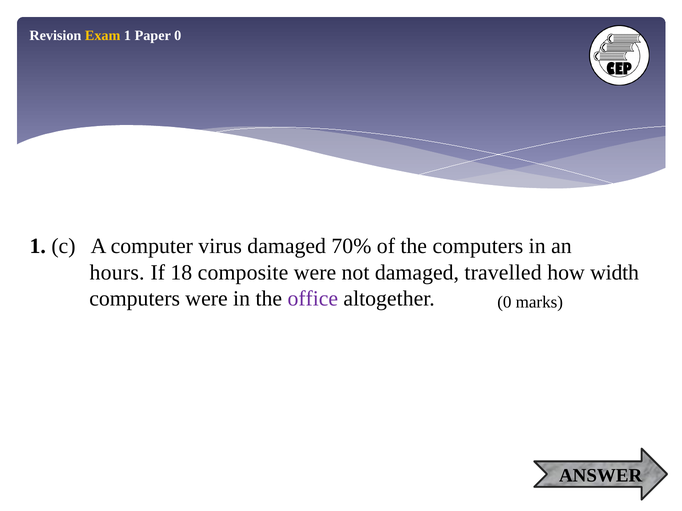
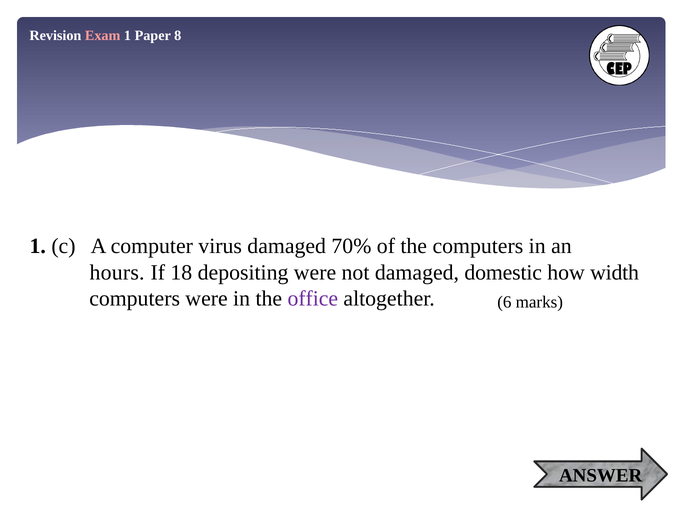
Exam colour: yellow -> pink (103, 36)
Paper 0: 0 -> 8 (178, 36)
composite: composite -> depositing (243, 273)
travelled: travelled -> domestic (503, 273)
altogether 0: 0 -> 6 (504, 302)
